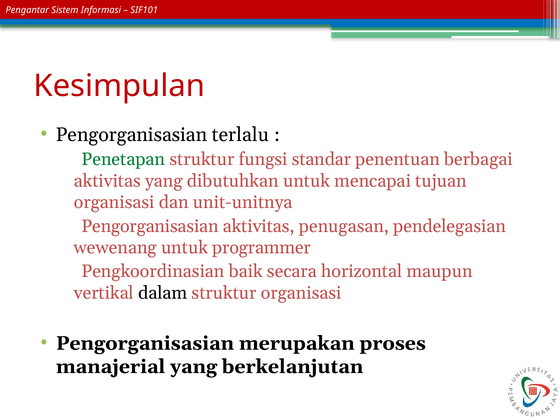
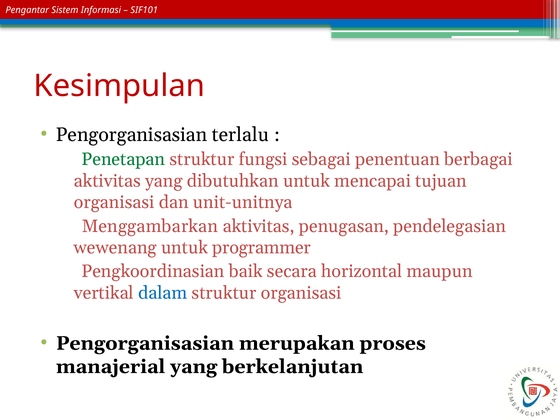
standar: standar -> sebagai (321, 159)
Pengorganisasian: Pengorganisasian -> Menggambarkan (150, 226)
dalam colour: black -> blue (163, 293)
